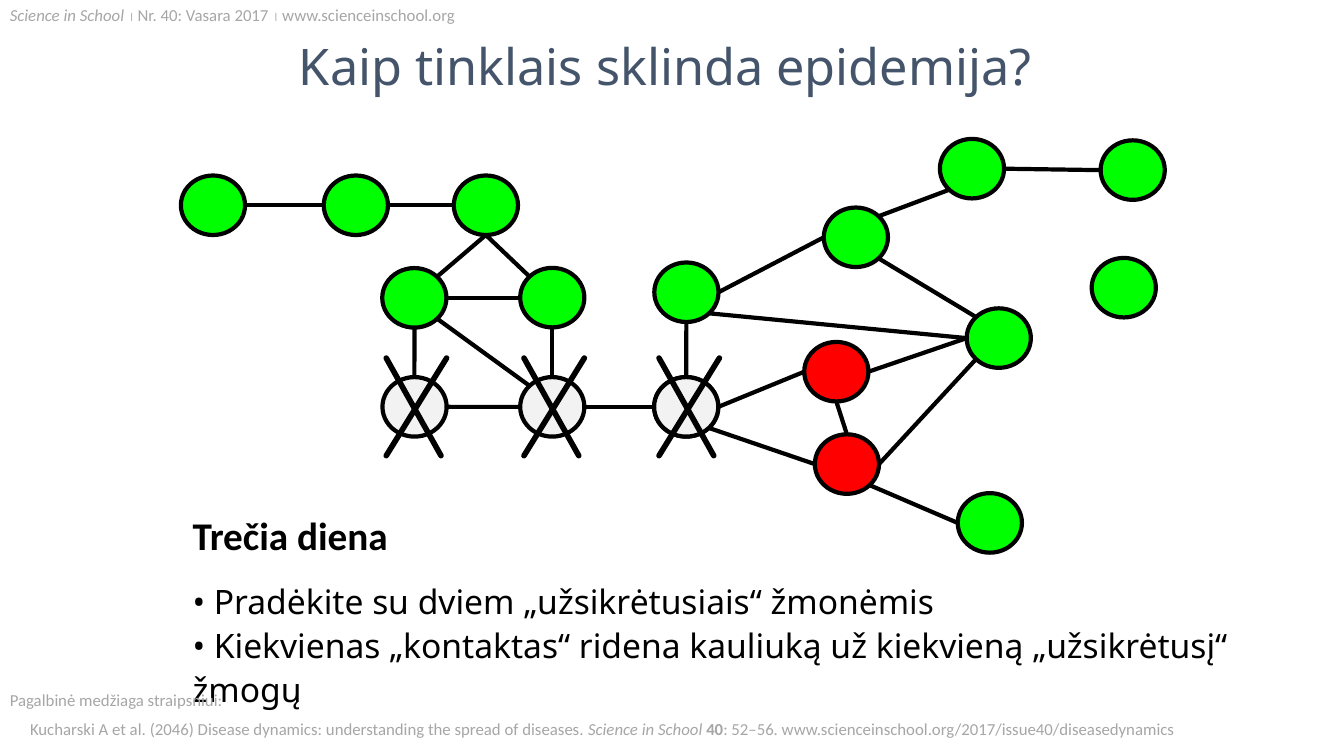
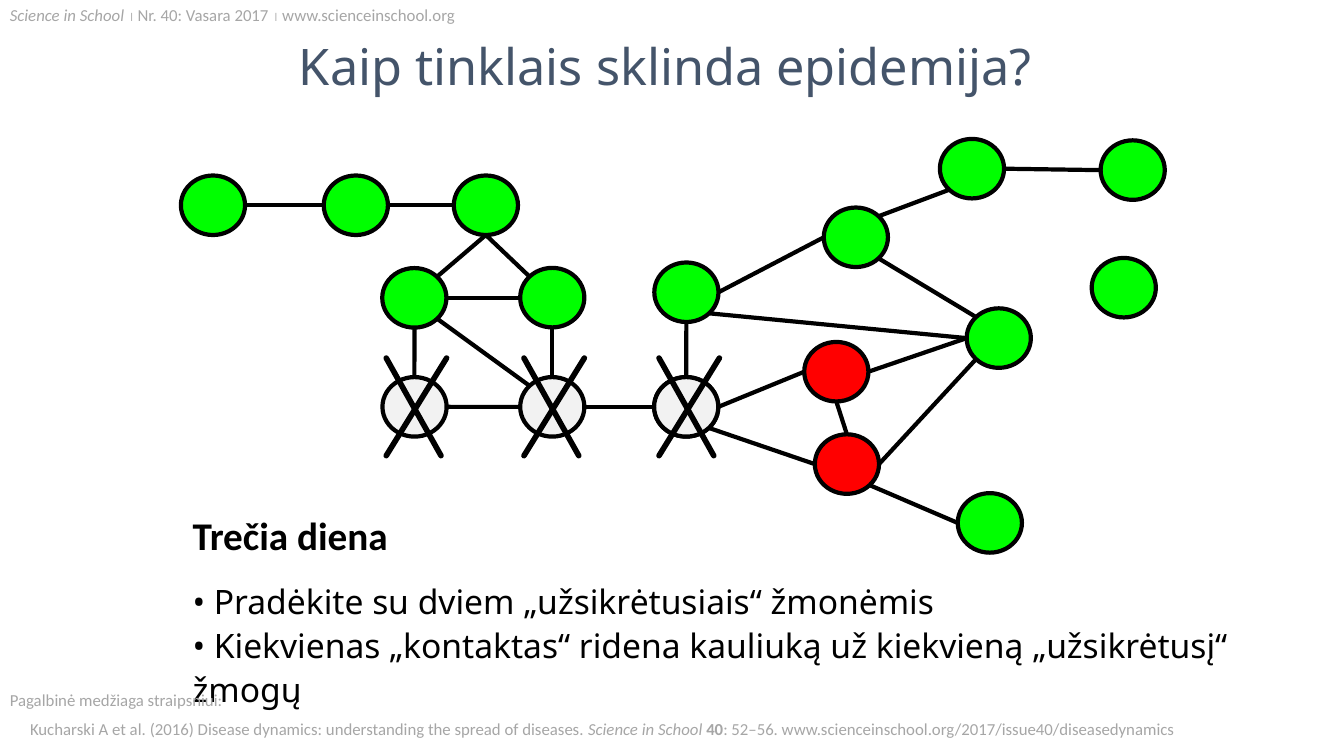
2046: 2046 -> 2016 (172, 730)
